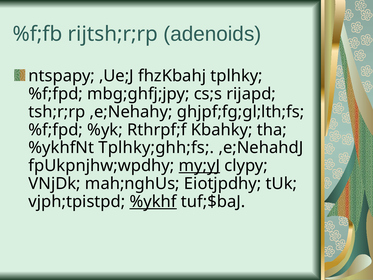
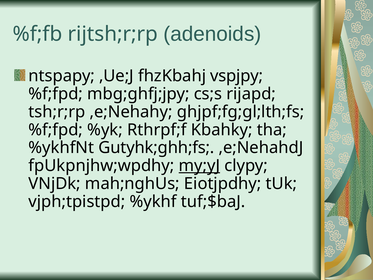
tplhky: tplhky -> vspjpy (237, 76)
Tplhky;ghh;fs: Tplhky;ghh;fs -> Gutyhk;ghh;fs (156, 148)
%ykhf underline: present -> none (153, 201)
